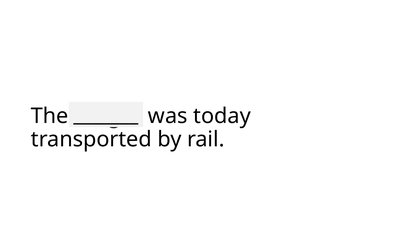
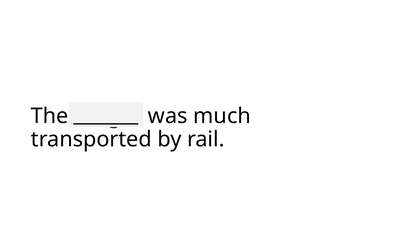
today: today -> much (222, 116)
